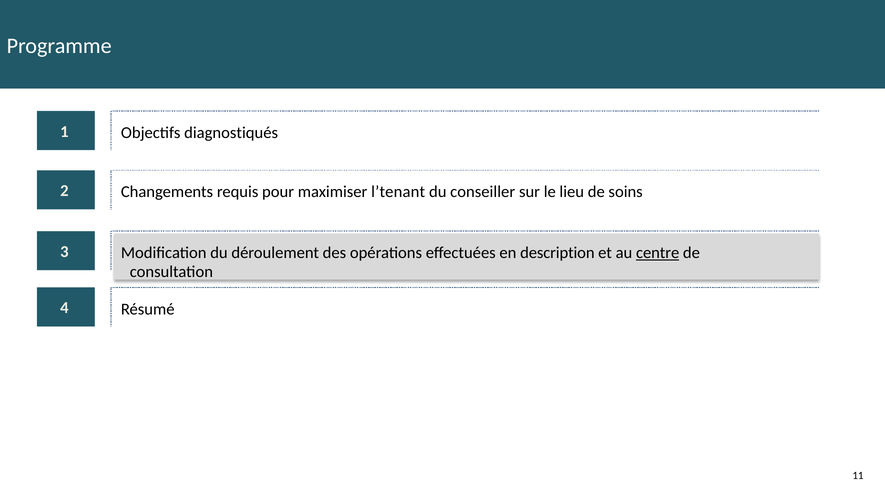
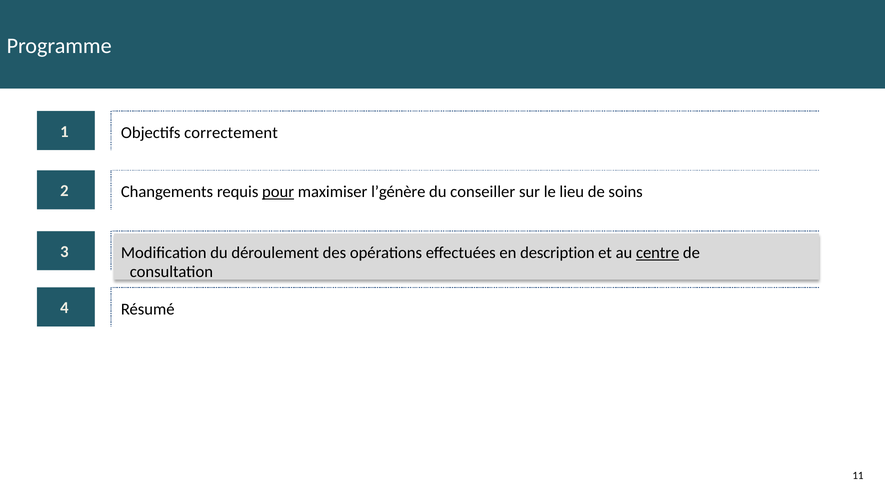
diagnostiqués: diagnostiqués -> correctement (231, 133)
pour underline: none -> present (278, 192)
l’tenant: l’tenant -> l’génère (398, 192)
